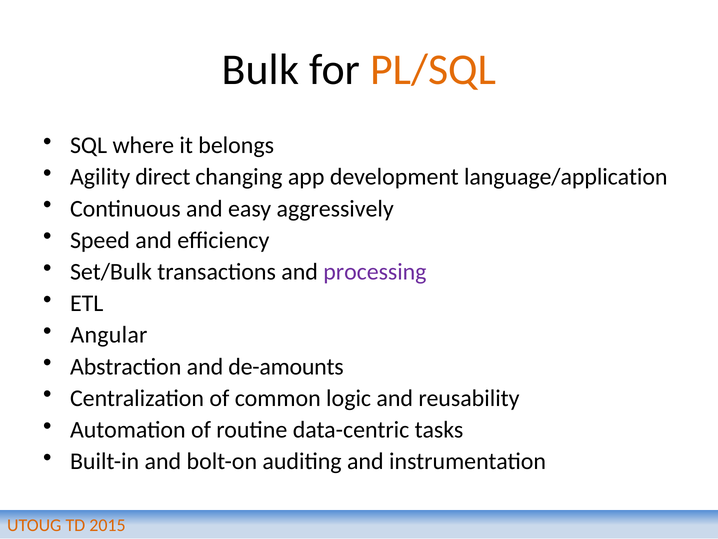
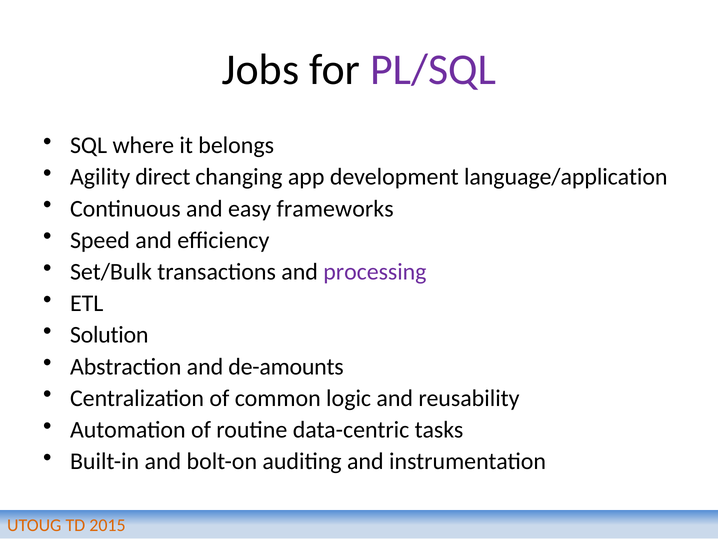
Bulk: Bulk -> Jobs (260, 70)
PL/SQL colour: orange -> purple (433, 70)
aggressively: aggressively -> frameworks (335, 208)
Angular: Angular -> Solution (109, 335)
